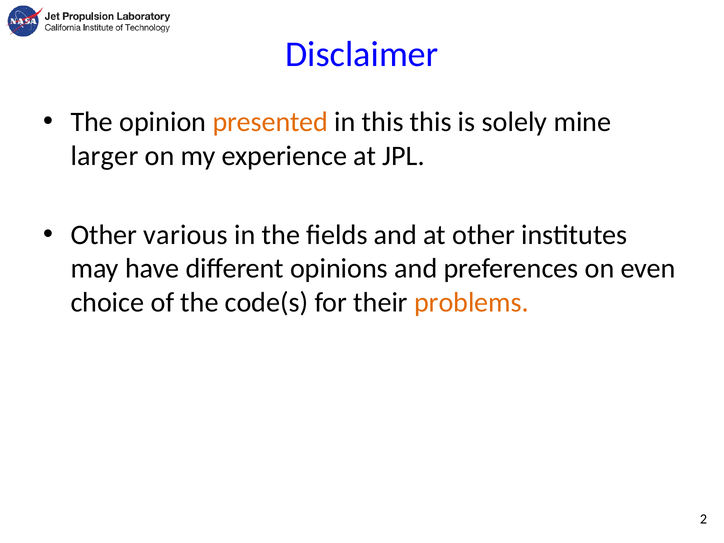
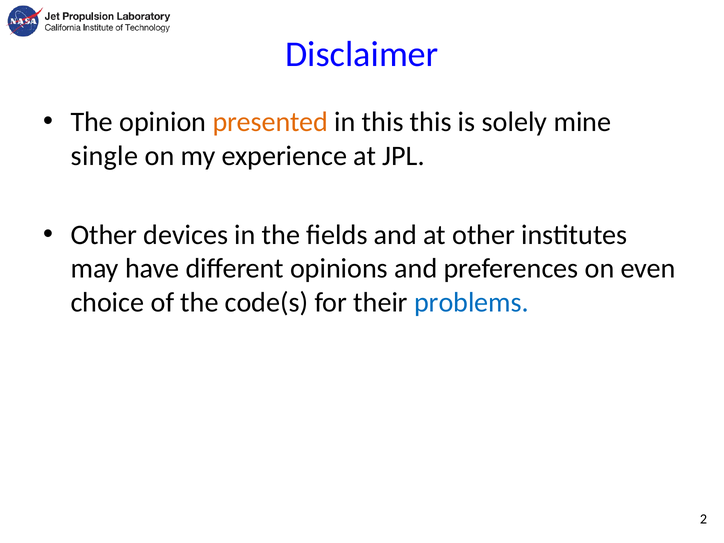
larger: larger -> single (104, 156)
various: various -> devices (186, 235)
problems colour: orange -> blue (471, 303)
